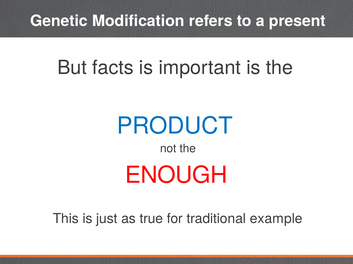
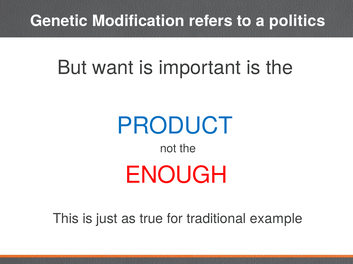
present: present -> politics (297, 21)
facts: facts -> want (113, 68)
